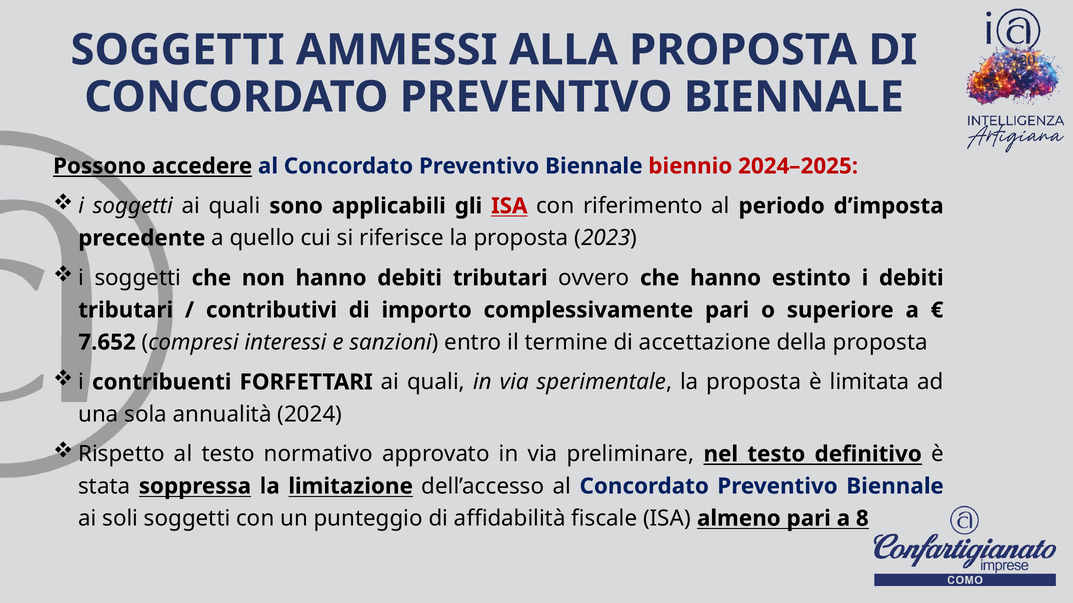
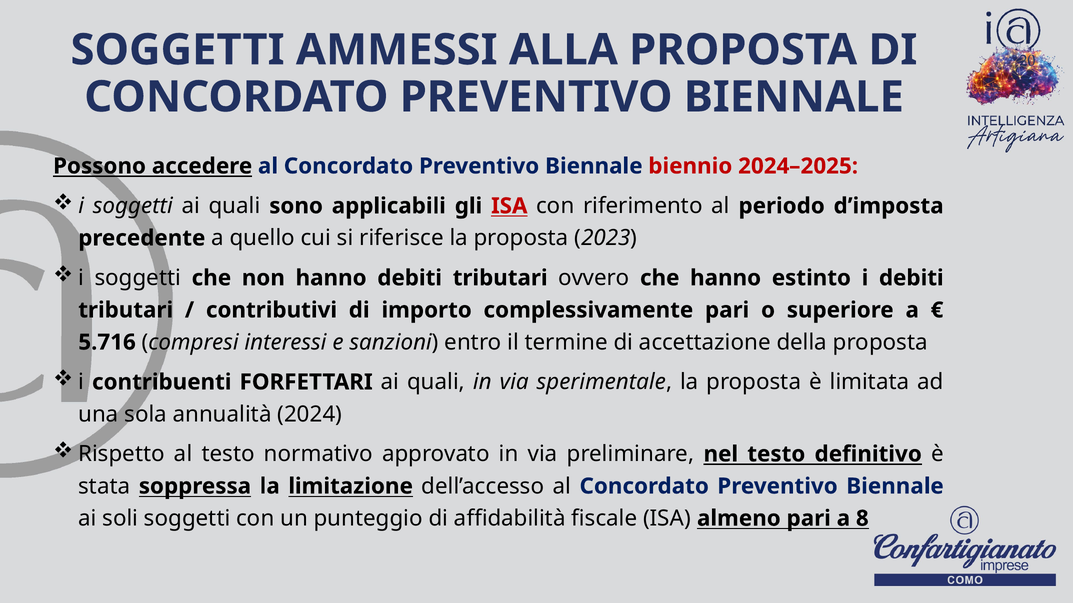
7.652: 7.652 -> 5.716 (107, 343)
